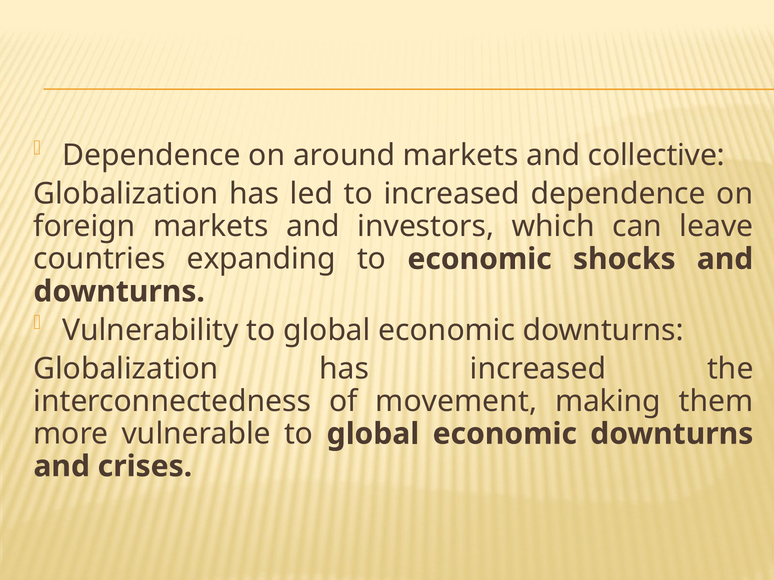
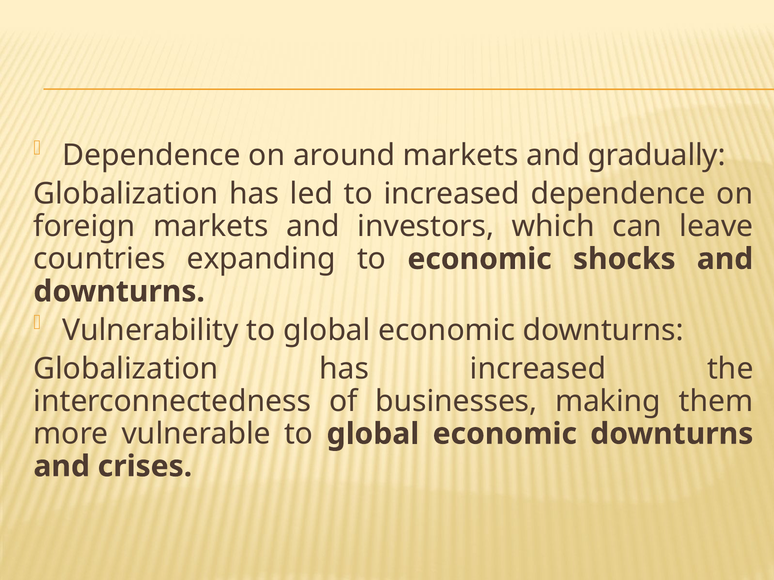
collective: collective -> gradually (657, 156)
movement: movement -> businesses (456, 402)
